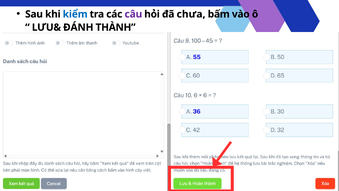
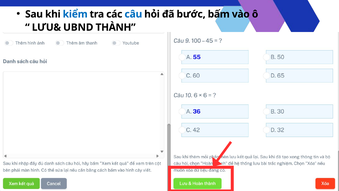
câu colour: purple -> blue (133, 14)
chưa: chưa -> bước (191, 14)
ĐÁNH: ĐÁNH -> UBND (78, 27)
